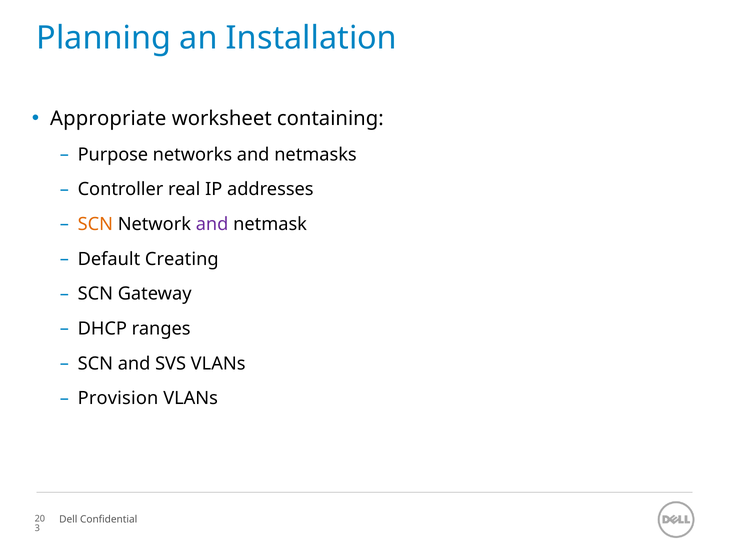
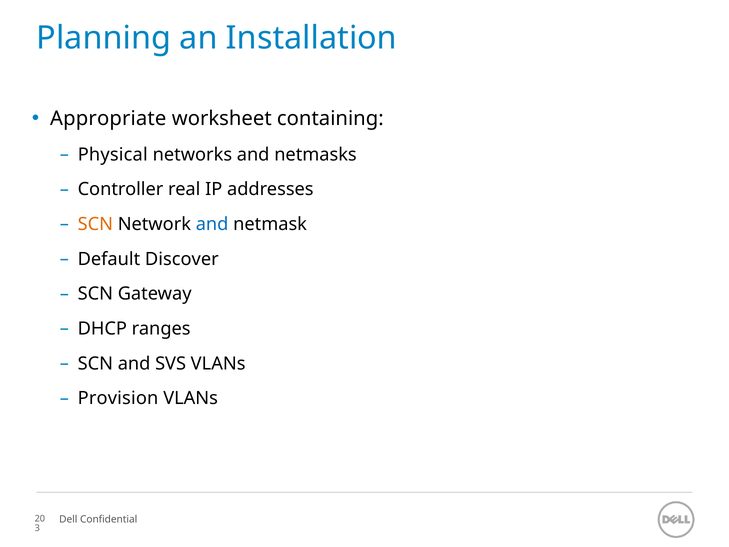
Purpose: Purpose -> Physical (113, 154)
and colour: purple -> blue (212, 224)
Creating: Creating -> Discover (182, 259)
